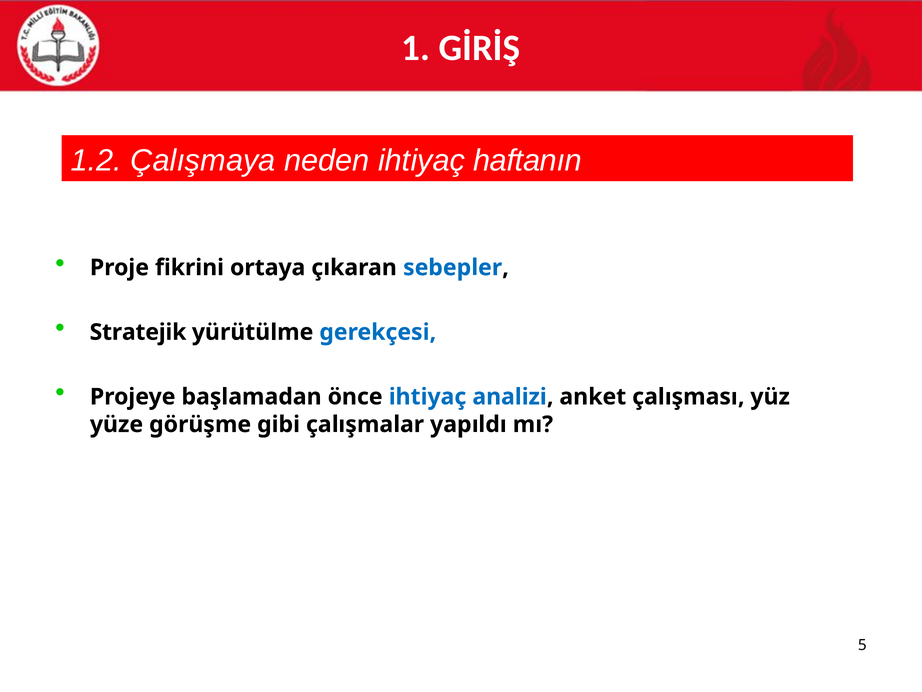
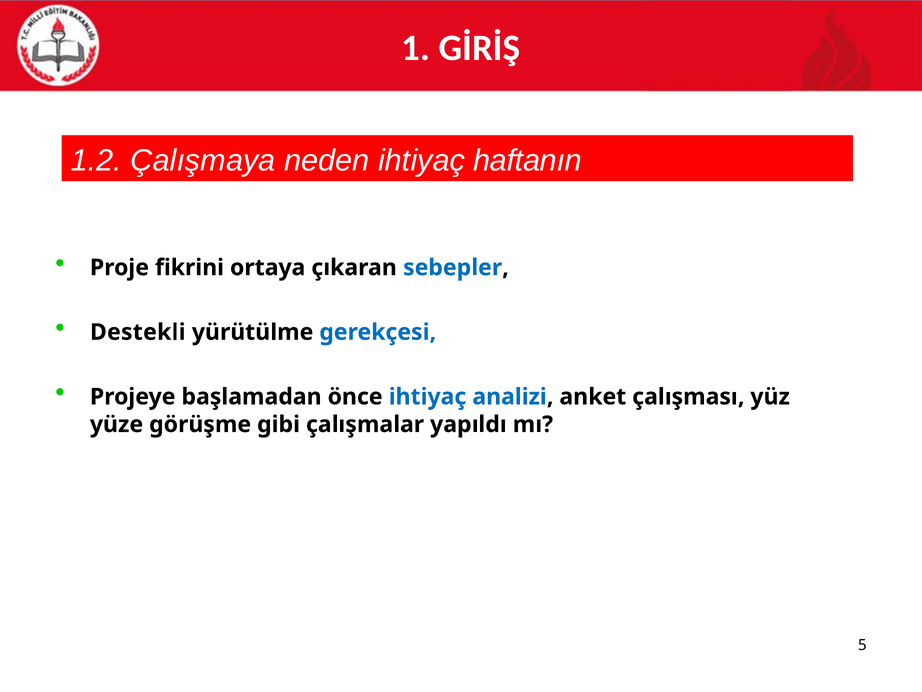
Stratejik: Stratejik -> Destekli (138, 332)
